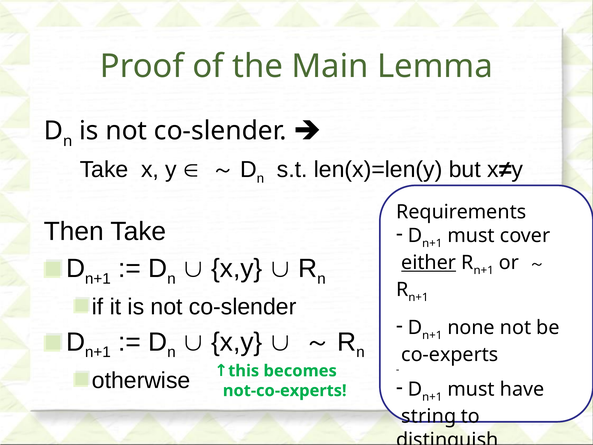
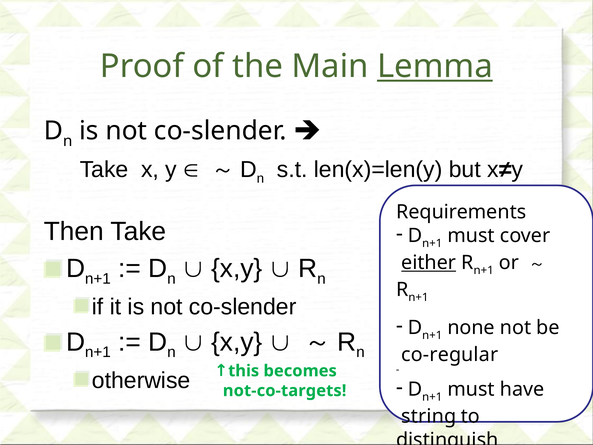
Lemma underline: none -> present (435, 66)
co-experts: co-experts -> co-regular (450, 354)
not-co-experts: not-co-experts -> not-co-targets (285, 390)
